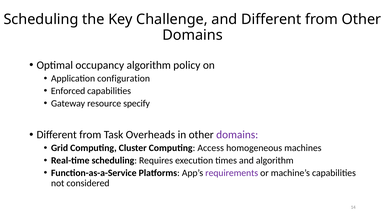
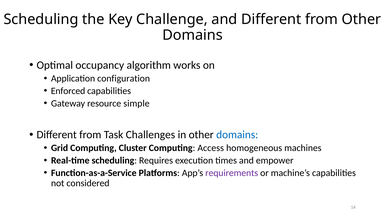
policy: policy -> works (187, 65)
specify: specify -> simple (137, 103)
Overheads: Overheads -> Challenges (150, 134)
domains colour: purple -> blue (237, 134)
and algorithm: algorithm -> empower (275, 160)
